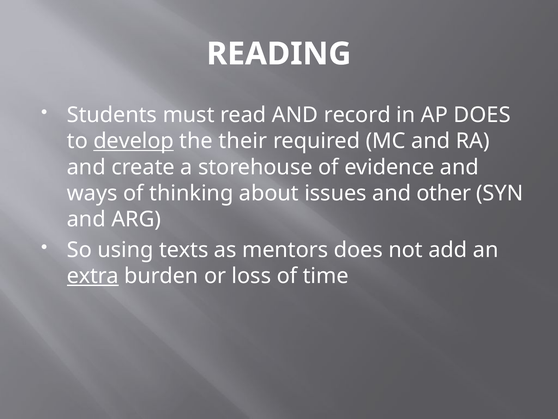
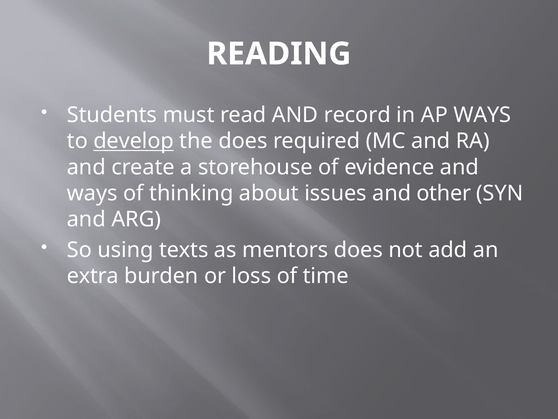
AP DOES: DOES -> WAYS (482, 115)
the their: their -> does (243, 141)
extra underline: present -> none (93, 276)
